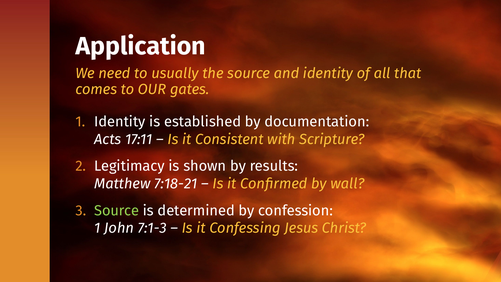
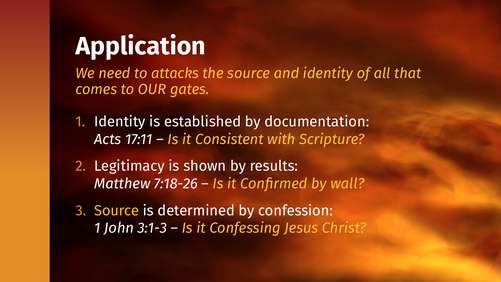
usually: usually -> attacks (175, 73)
7:18-21: 7:18-21 -> 7:18-26 (176, 183)
Source colour: light green -> yellow (117, 210)
7:1-3: 7:1-3 -> 3:1-3 (152, 228)
